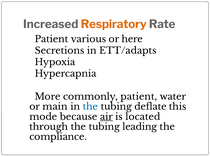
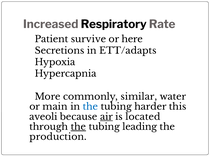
Respiratory colour: orange -> black (114, 24)
various: various -> survive (88, 39)
patient: patient -> similar (139, 97)
deflate: deflate -> harder (150, 107)
mode: mode -> aveoli (43, 117)
the underline: none -> present (78, 127)
compliance: compliance -> production (58, 137)
